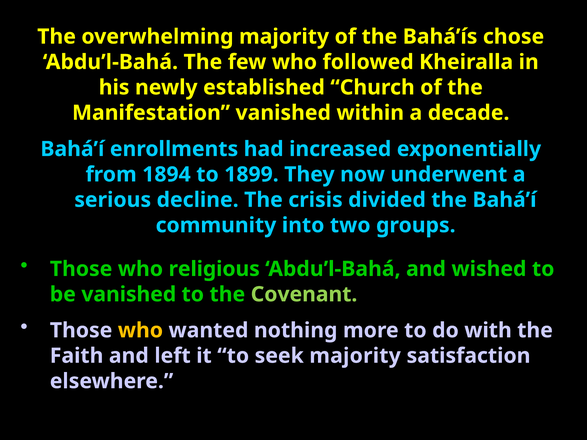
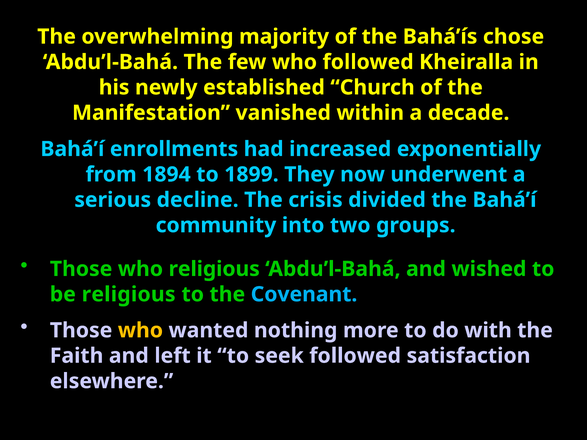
be vanished: vanished -> religious (129, 295)
Covenant colour: light green -> light blue (304, 295)
seek majority: majority -> followed (355, 356)
